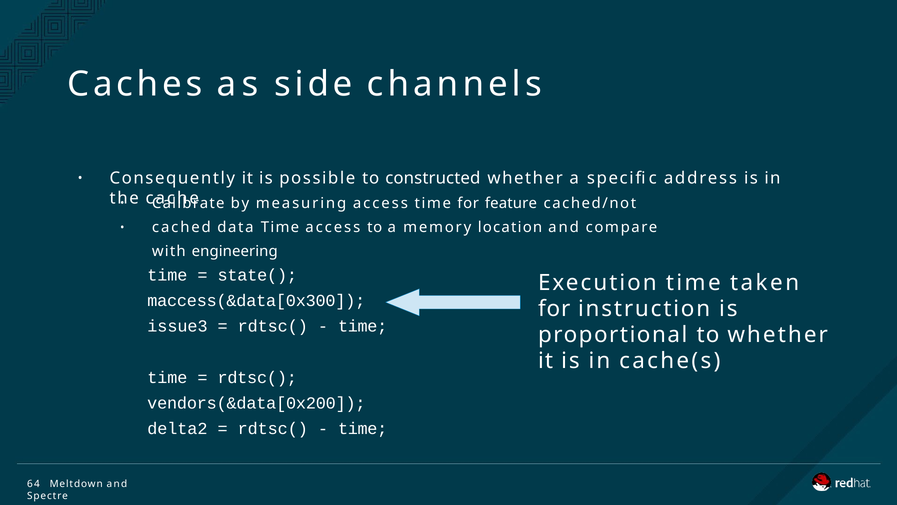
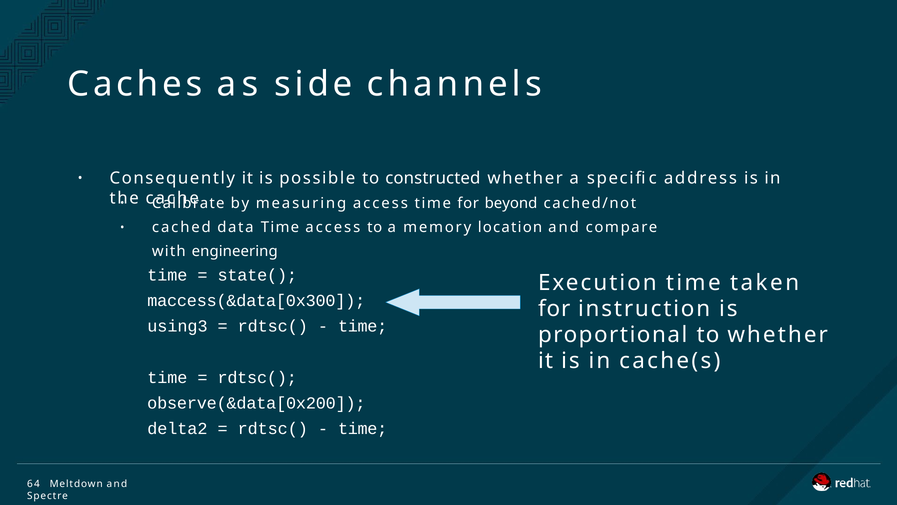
feature: feature -> beyond (511, 203)
issue3: issue3 -> using3 (177, 327)
vendors(&data[0x200: vendors(&data[0x200 -> observe(&data[0x200 (256, 403)
